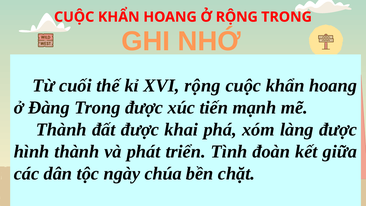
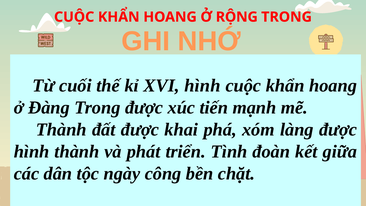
XVI rộng: rộng -> hình (202, 86)
chúa: chúa -> công (163, 173)
